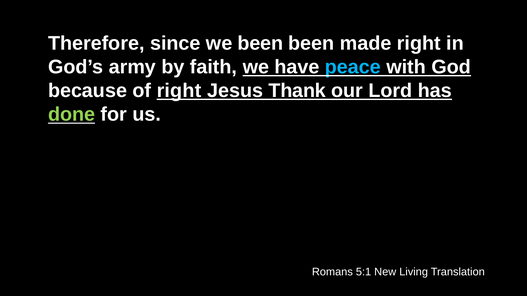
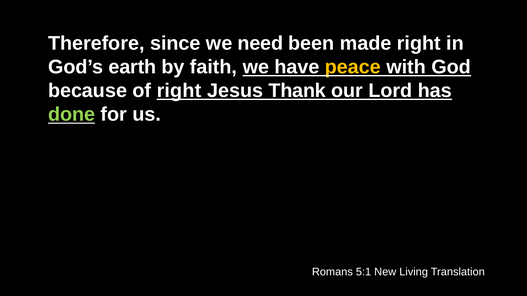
we been: been -> need (260, 43)
army: army -> earth (132, 67)
peace colour: light blue -> yellow (353, 67)
